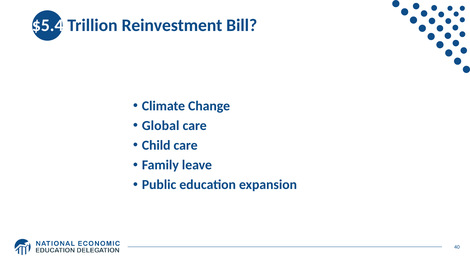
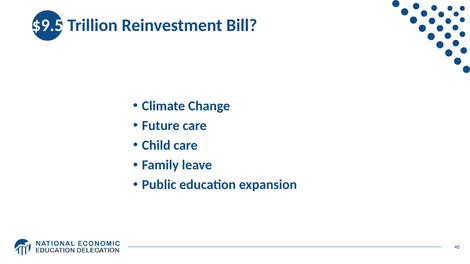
$5.4: $5.4 -> $9.5 (48, 25)
Global: Global -> Future (161, 126)
